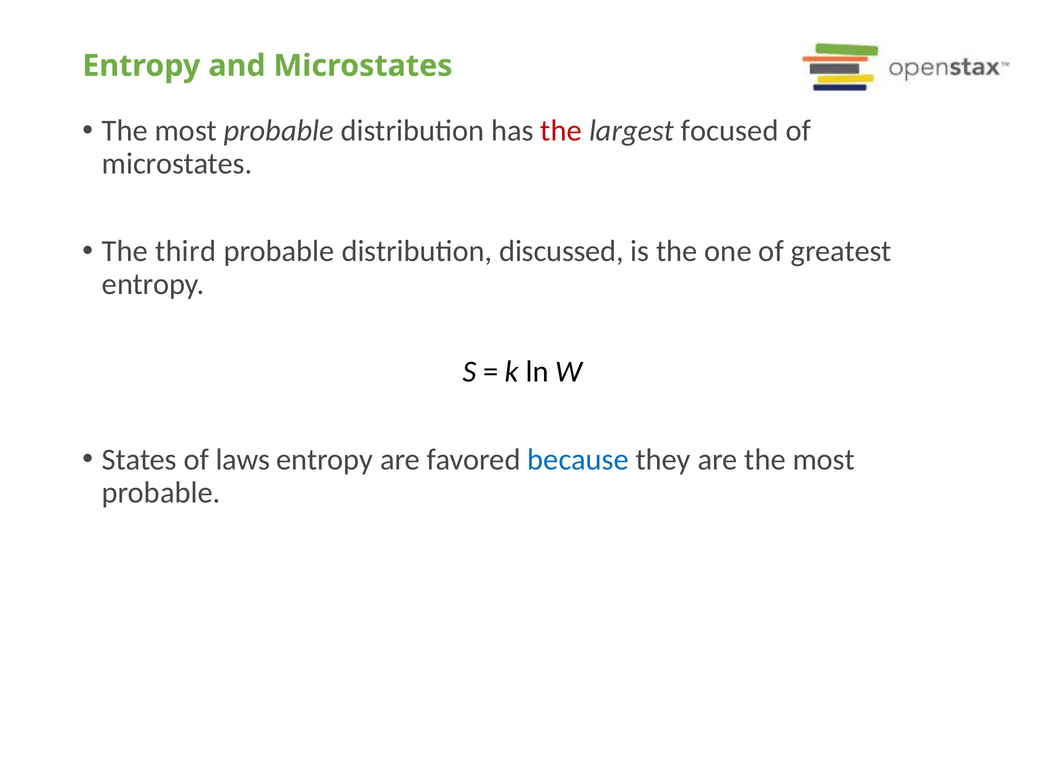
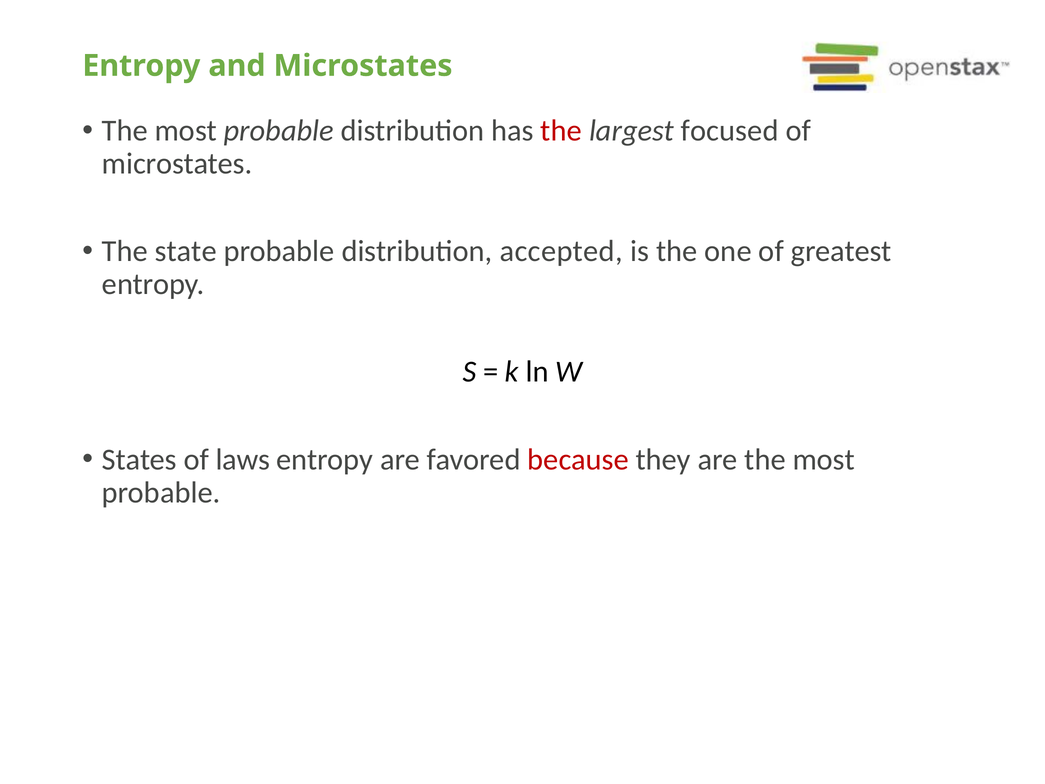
third: third -> state (186, 251)
discussed: discussed -> accepted (561, 251)
because colour: blue -> red (578, 459)
